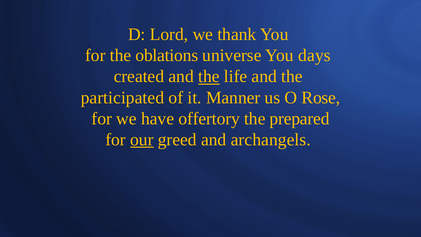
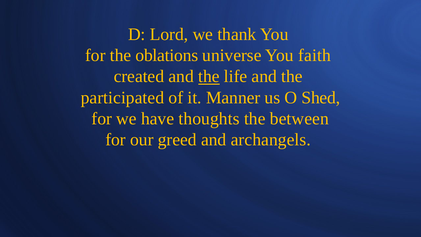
days: days -> faith (314, 55)
Rose: Rose -> Shed (321, 98)
offertory: offertory -> thoughts (209, 119)
prepared: prepared -> between (299, 119)
our underline: present -> none (142, 140)
